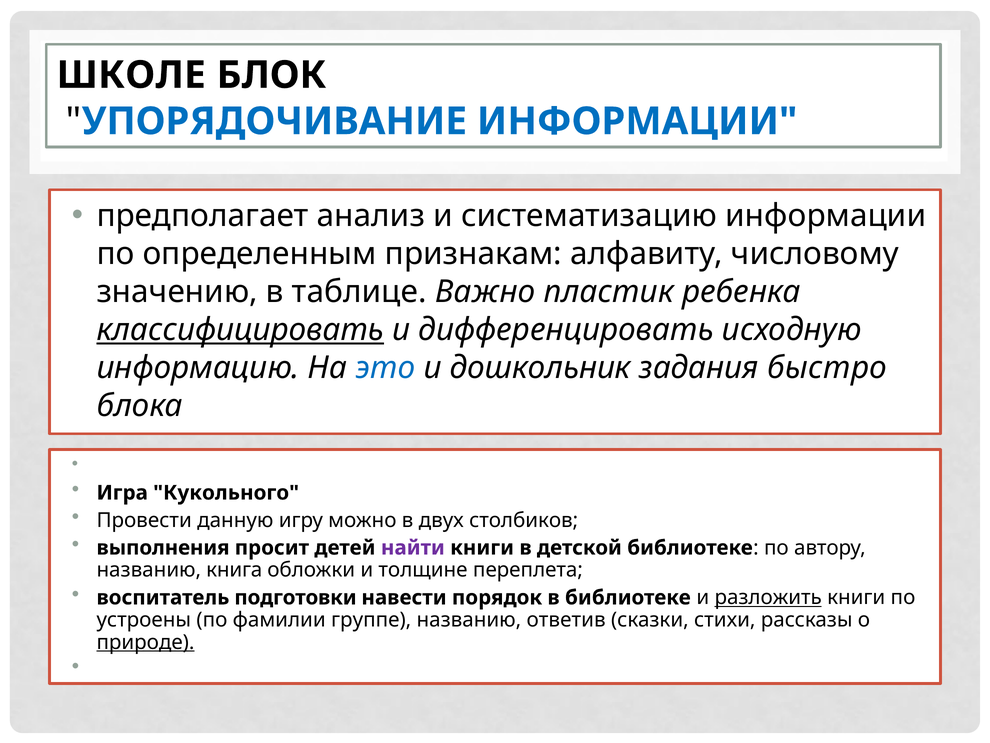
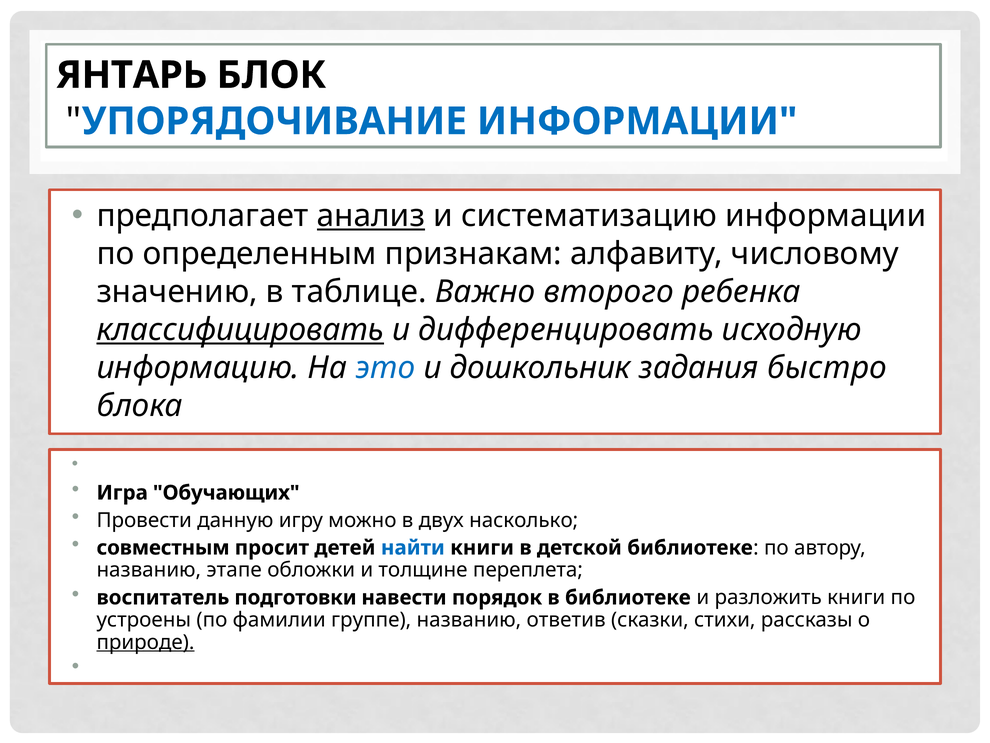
ШКОЛЕ: ШКОЛЕ -> ЯНТАРЬ (132, 75)
анализ underline: none -> present (371, 216)
пластик: пластик -> второго (609, 292)
Кукольного: Кукольного -> Обучающих (226, 492)
столбиков: столбиков -> насколько (524, 520)
выполнения: выполнения -> совместным (163, 547)
найти colour: purple -> blue (413, 547)
книга: книга -> этапе (234, 570)
разложить underline: present -> none (768, 597)
